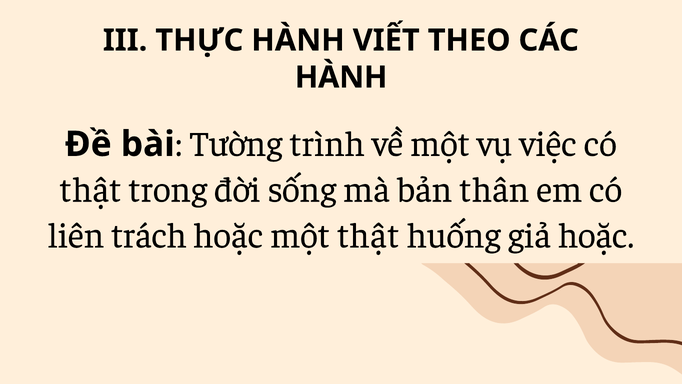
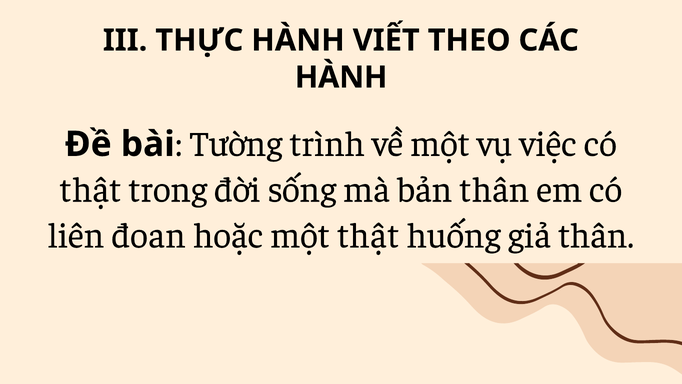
trách: trách -> đoan (149, 236)
giả hoặc: hoặc -> thân (596, 236)
